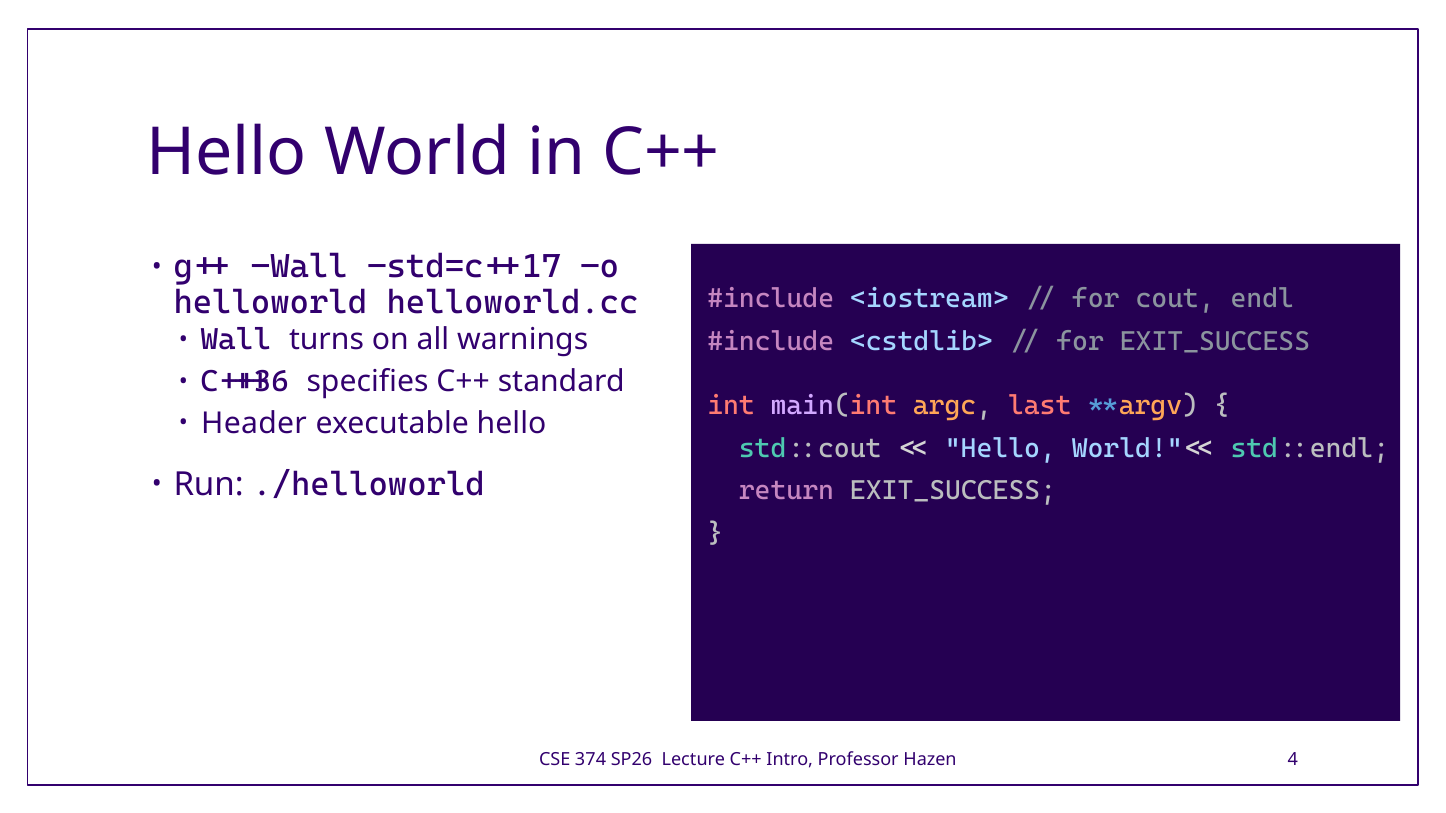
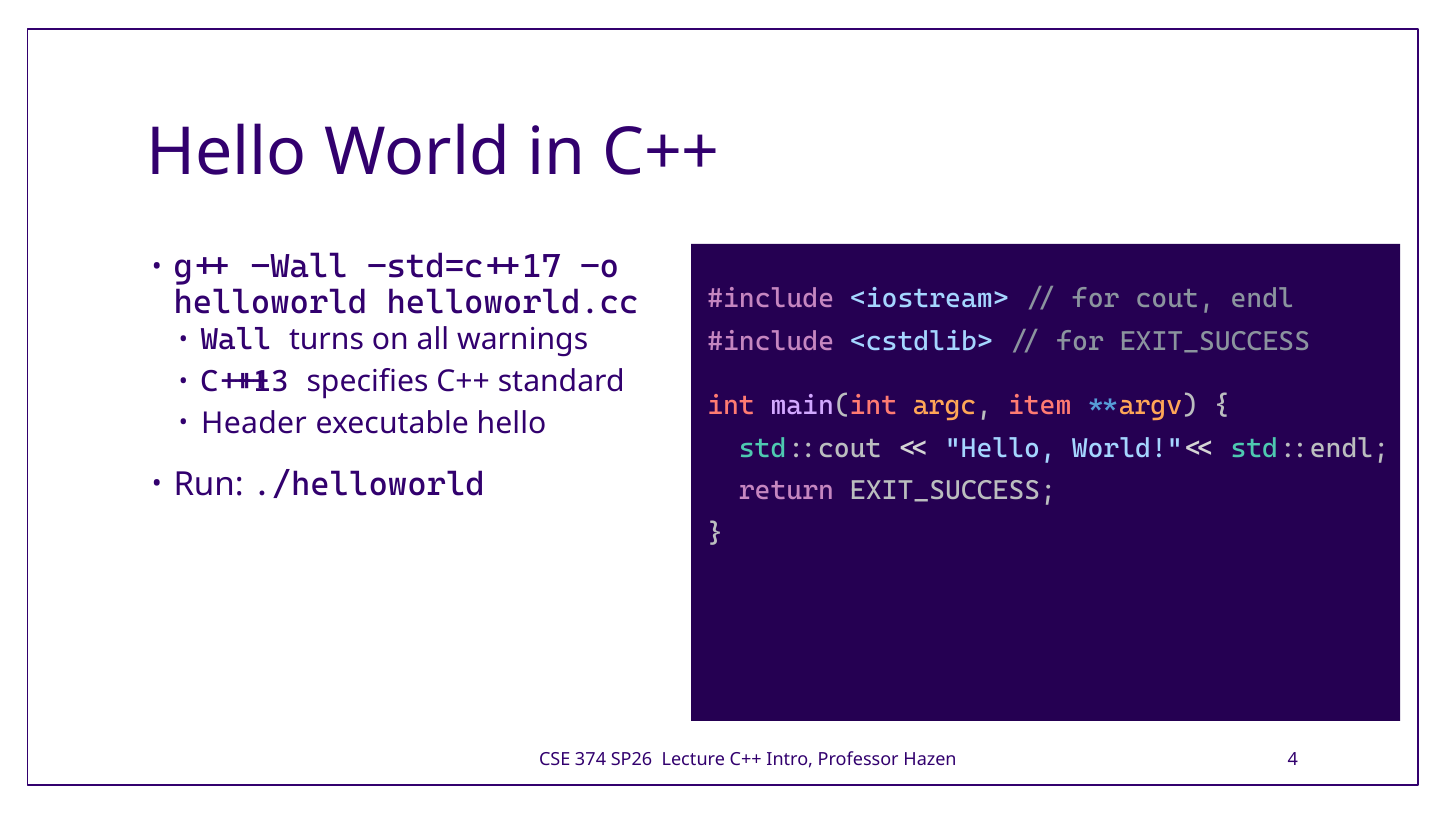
C++36: C++36 -> C++13 (245, 382)
last: last -> item (1040, 406)
